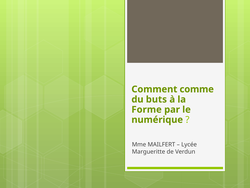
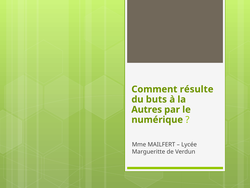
comme: comme -> résulte (197, 89)
Forme: Forme -> Autres (147, 109)
